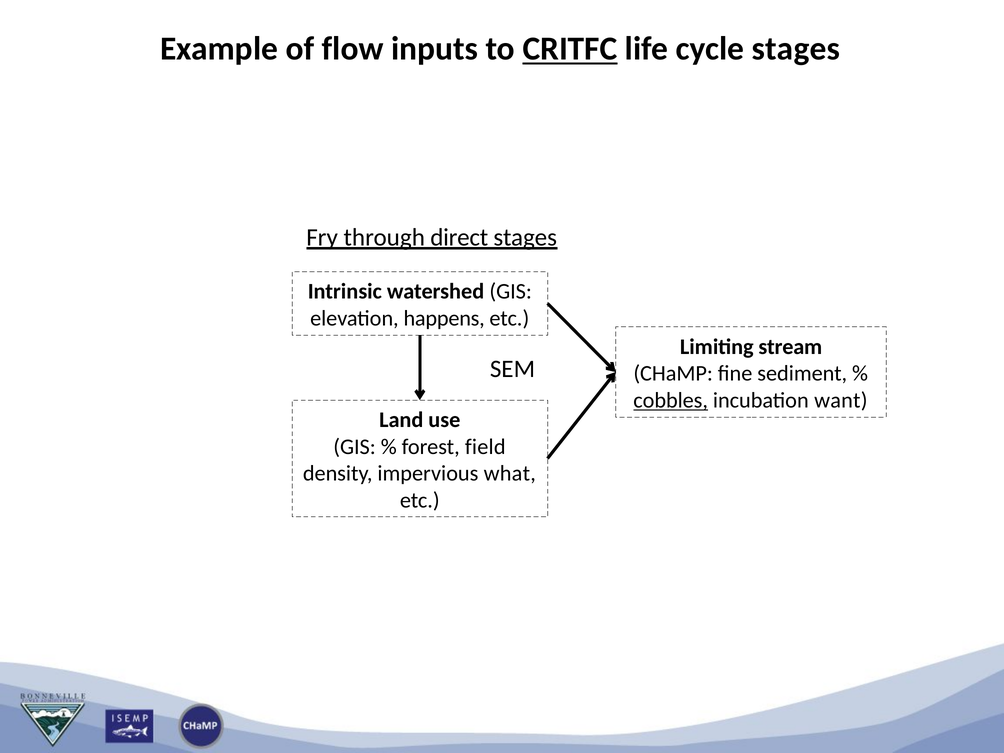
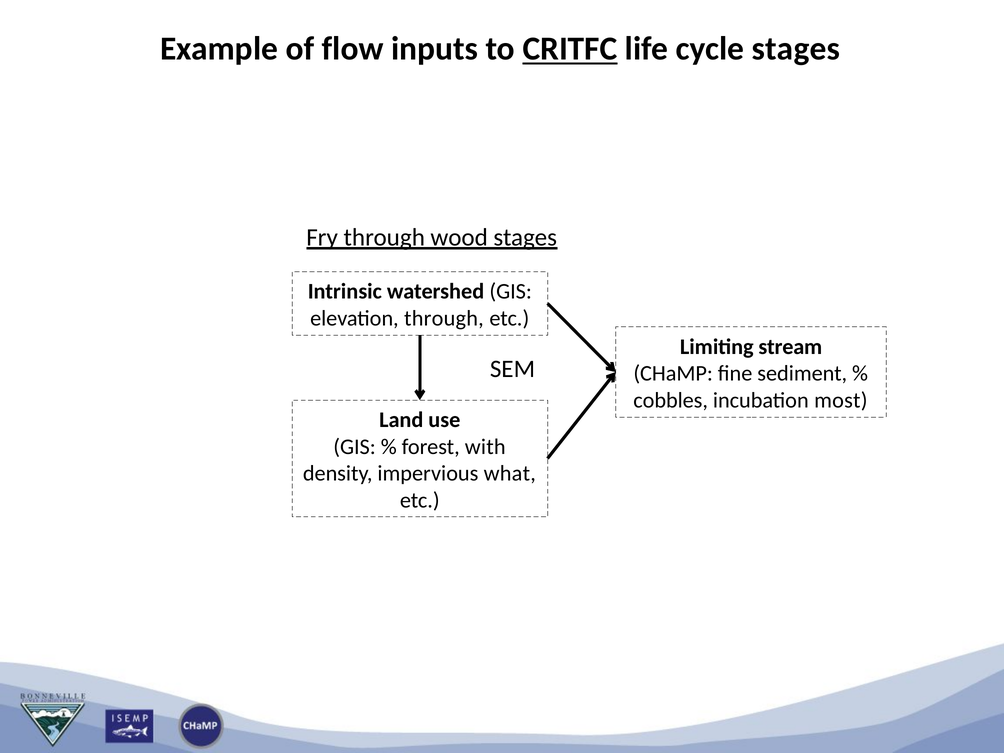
direct: direct -> wood (459, 238)
elevation happens: happens -> through (444, 318)
cobbles underline: present -> none (671, 400)
want: want -> most (841, 400)
field: field -> with (485, 447)
